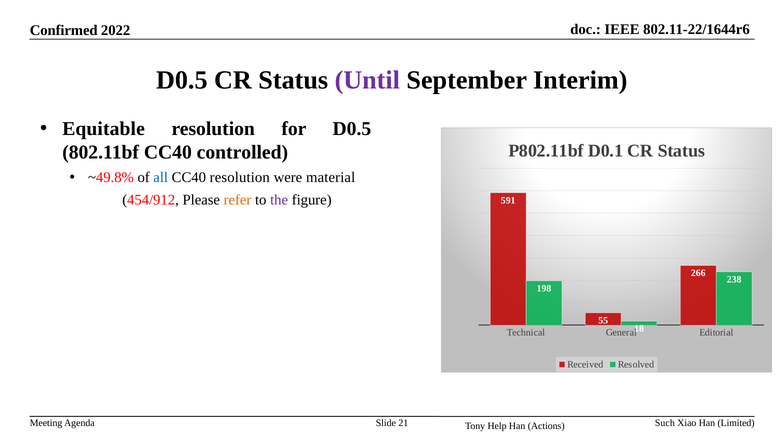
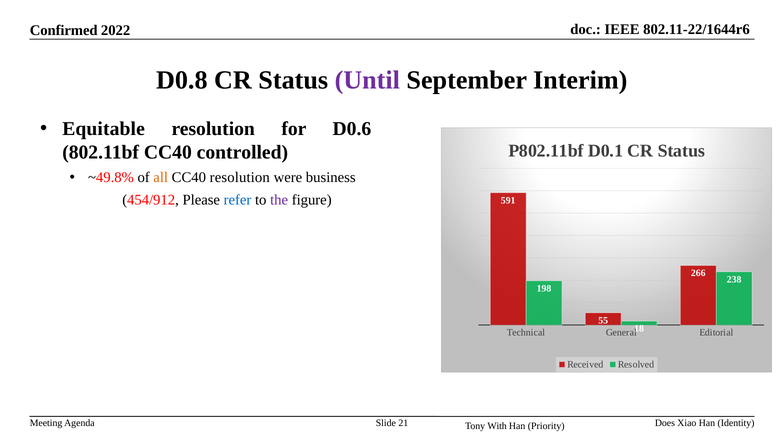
D0.5: D0.5 -> D0.8 (182, 80)
for D0.5: D0.5 -> D0.6 (352, 129)
all colour: blue -> orange (161, 177)
material: material -> business (331, 177)
refer colour: orange -> blue (238, 200)
Such: Such -> Does (665, 423)
Limited: Limited -> Identity (736, 423)
Help: Help -> With (497, 426)
Actions: Actions -> Priority (546, 426)
